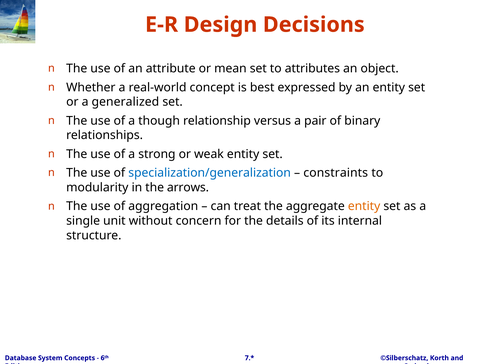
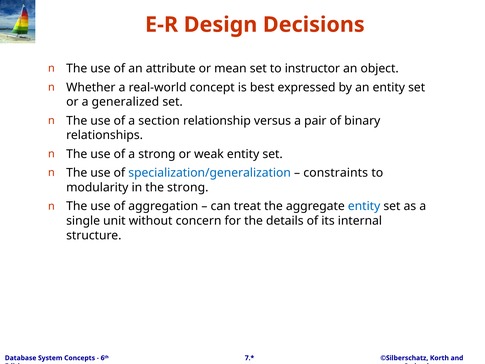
attributes: attributes -> instructor (312, 69)
though: though -> section (159, 121)
the arrows: arrows -> strong (188, 187)
entity colour: orange -> blue (364, 206)
